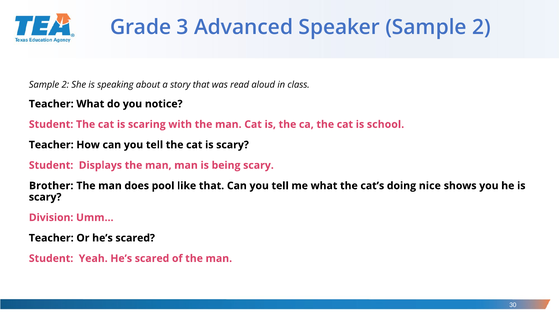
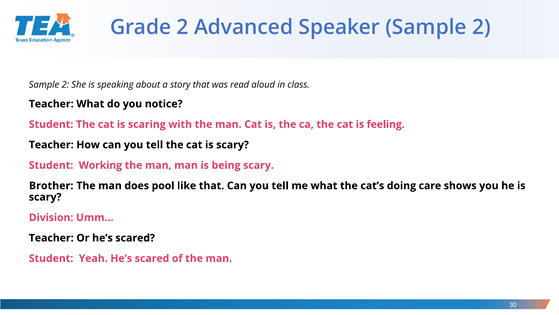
Grade 3: 3 -> 2 (183, 27)
school: school -> feeling (386, 124)
Displays: Displays -> Working (100, 165)
nice: nice -> care (430, 185)
